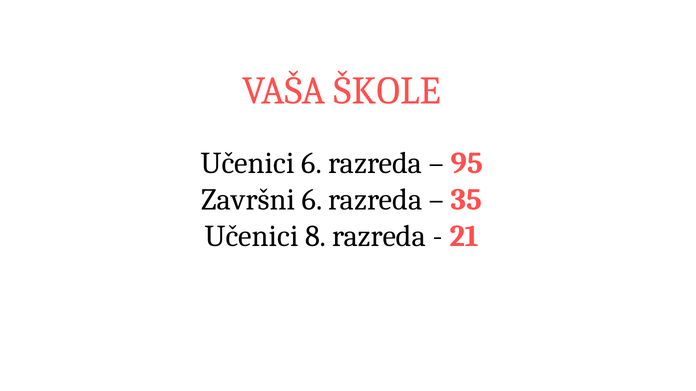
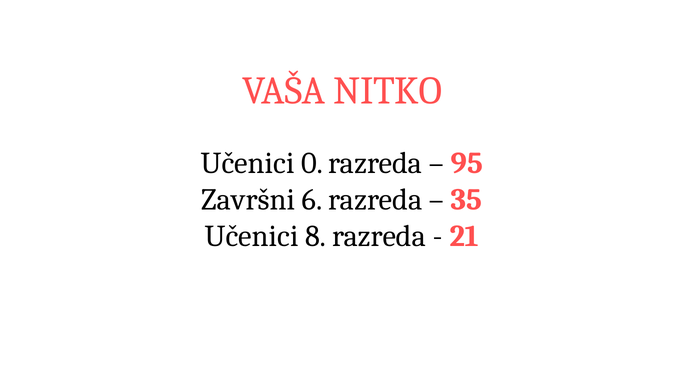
ŠKOLE: ŠKOLE -> NITKO (388, 91)
Učenici 6: 6 -> 0 (312, 164)
